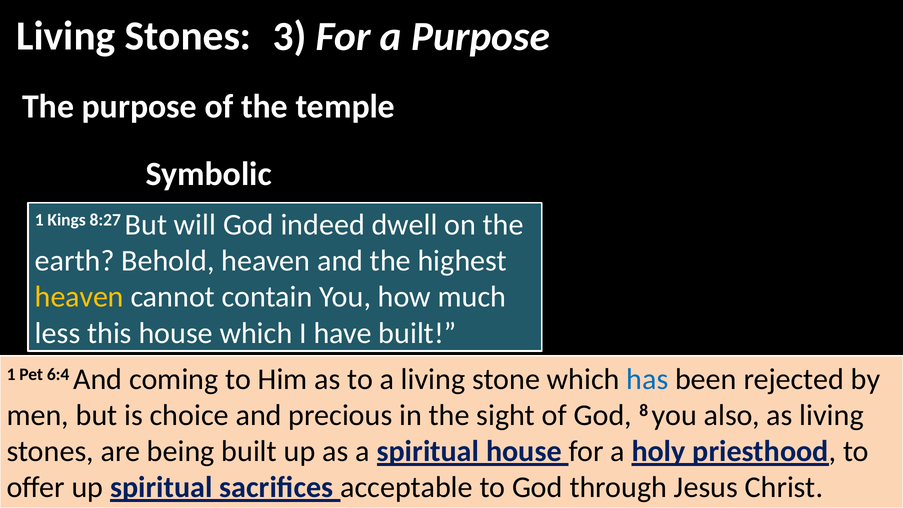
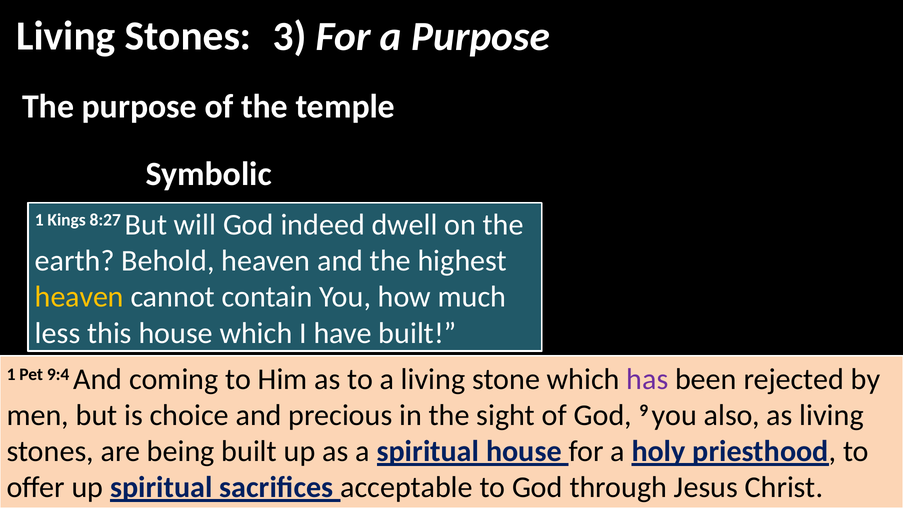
6:4: 6:4 -> 9:4 (58, 374)
has colour: blue -> purple (647, 379)
8: 8 -> 9 (644, 410)
